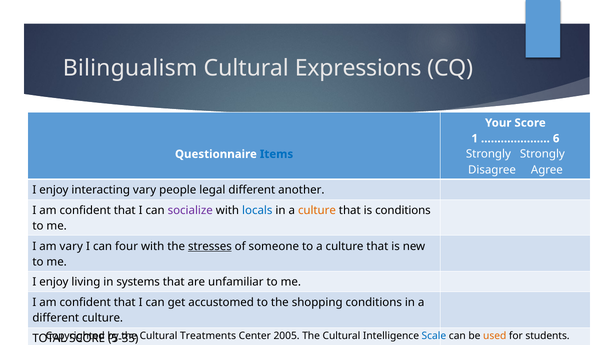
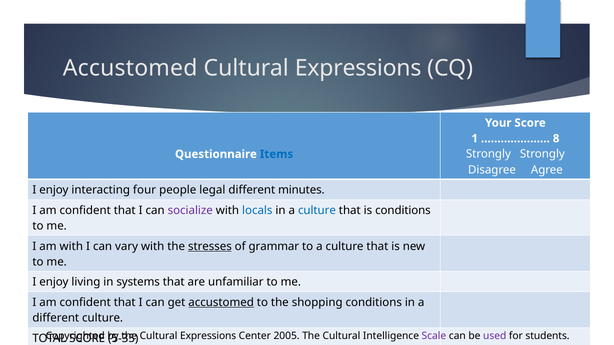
Bilingualism: Bilingualism -> Accustomed (130, 68)
6: 6 -> 8 (556, 139)
interacting vary: vary -> four (145, 190)
another: another -> minutes (301, 190)
culture colour: orange -> blue (317, 211)
am vary: vary -> with (71, 247)
four: four -> vary (127, 247)
someone: someone -> grammar (274, 247)
accustomed underline: none -> present (221, 303)
Treatments: Treatments -> Expressions (208, 336)
Scale colour: blue -> purple (434, 336)
used colour: orange -> purple (495, 336)
